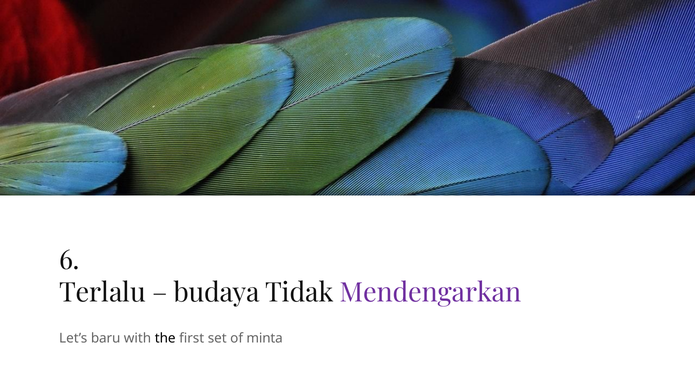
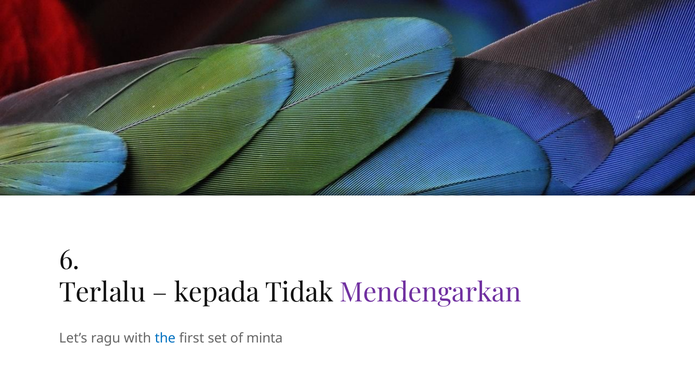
budaya: budaya -> kepada (217, 293)
baru: baru -> ragu (106, 338)
the colour: black -> blue (165, 338)
